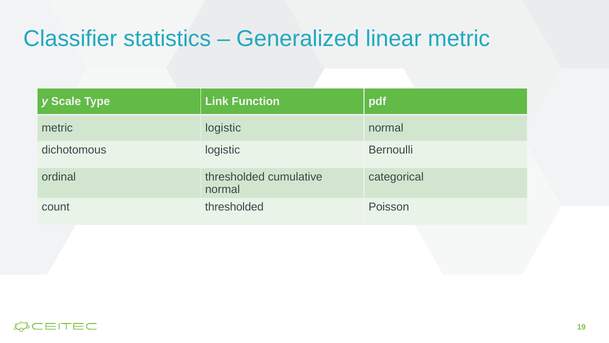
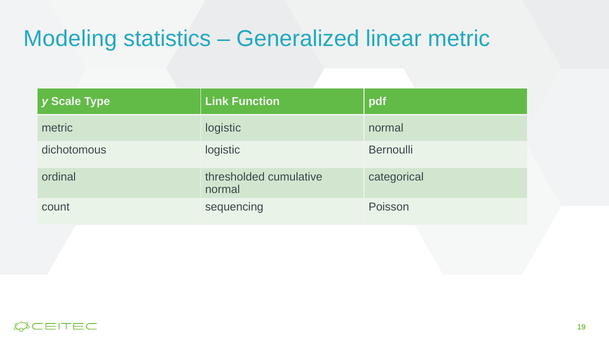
Classifier: Classifier -> Modeling (70, 39)
count thresholded: thresholded -> sequencing (234, 207)
